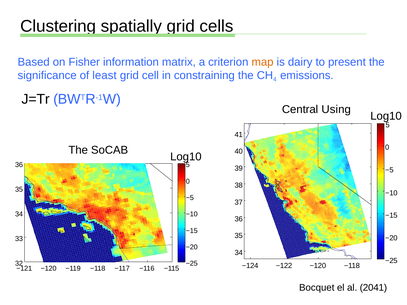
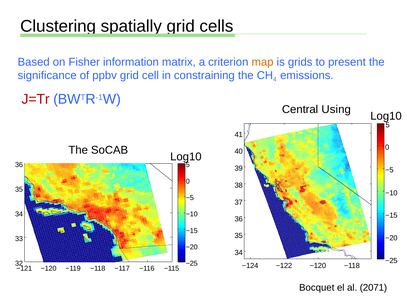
dairy: dairy -> grids (300, 62)
least: least -> ppbv (105, 76)
J=Tr colour: black -> red (36, 99)
2041: 2041 -> 2071 (373, 288)
